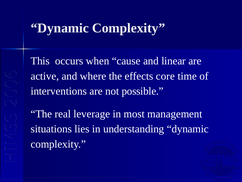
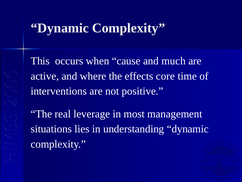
linear: linear -> much (174, 61)
possible: possible -> positive (143, 91)
